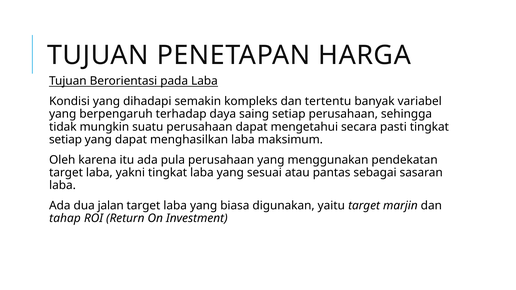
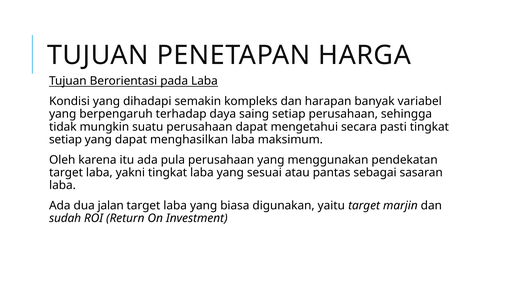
tertentu: tertentu -> harapan (328, 101)
tahap: tahap -> sudah (65, 219)
